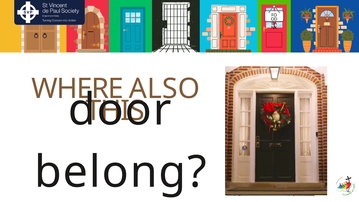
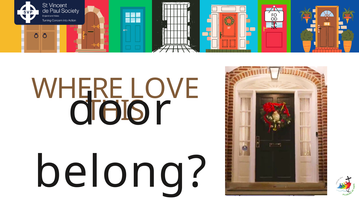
ALSO: ALSO -> LOVE (164, 89)
